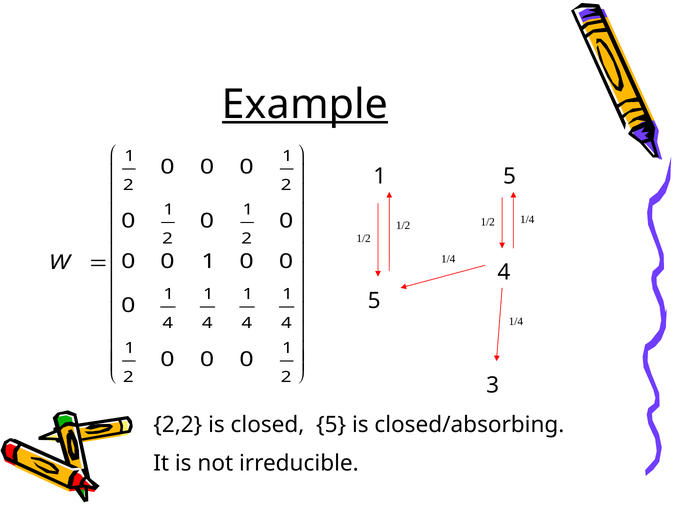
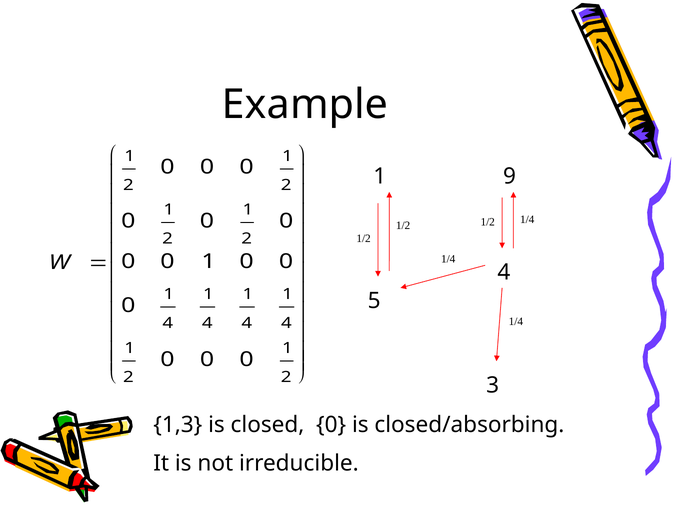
Example underline: present -> none (305, 104)
1 5: 5 -> 9 (510, 176)
2,2: 2,2 -> 1,3 (178, 425)
closed 5: 5 -> 0 (331, 425)
